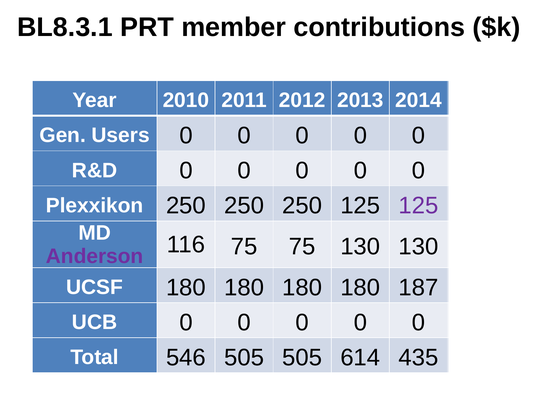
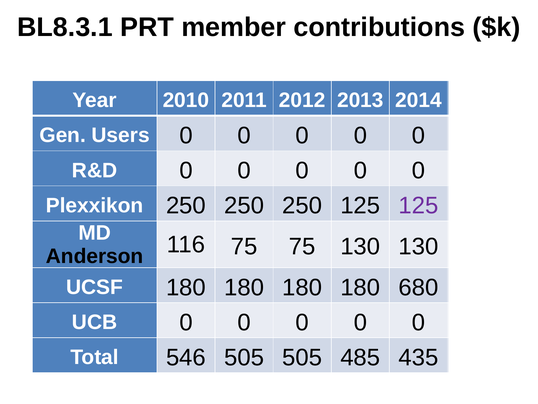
Anderson colour: purple -> black (95, 256)
187: 187 -> 680 (418, 287)
614: 614 -> 485 (360, 357)
